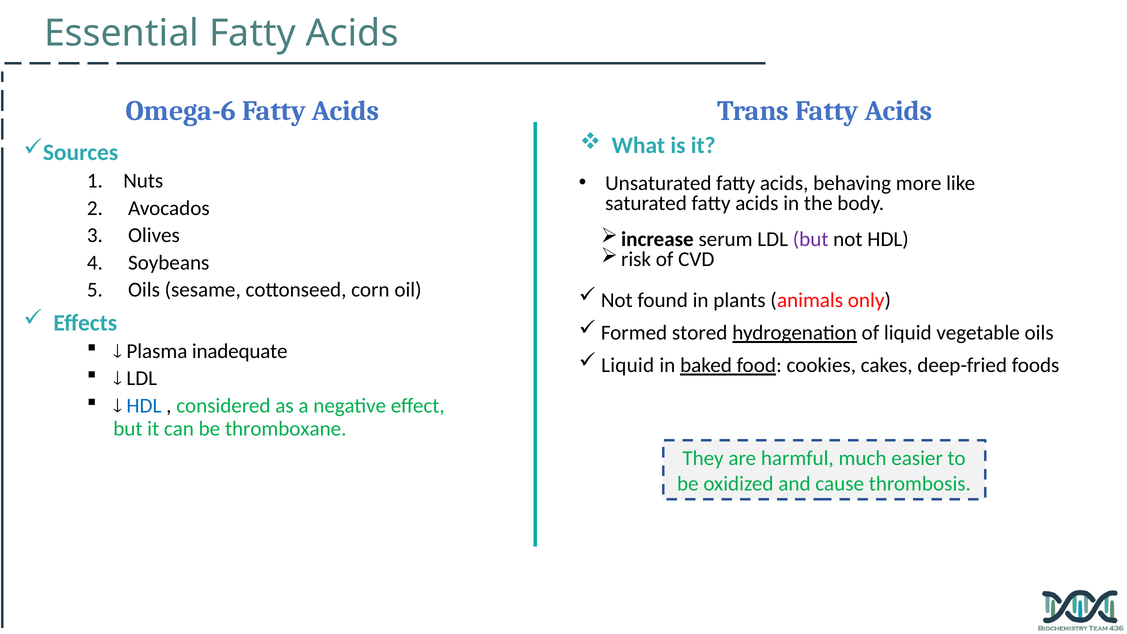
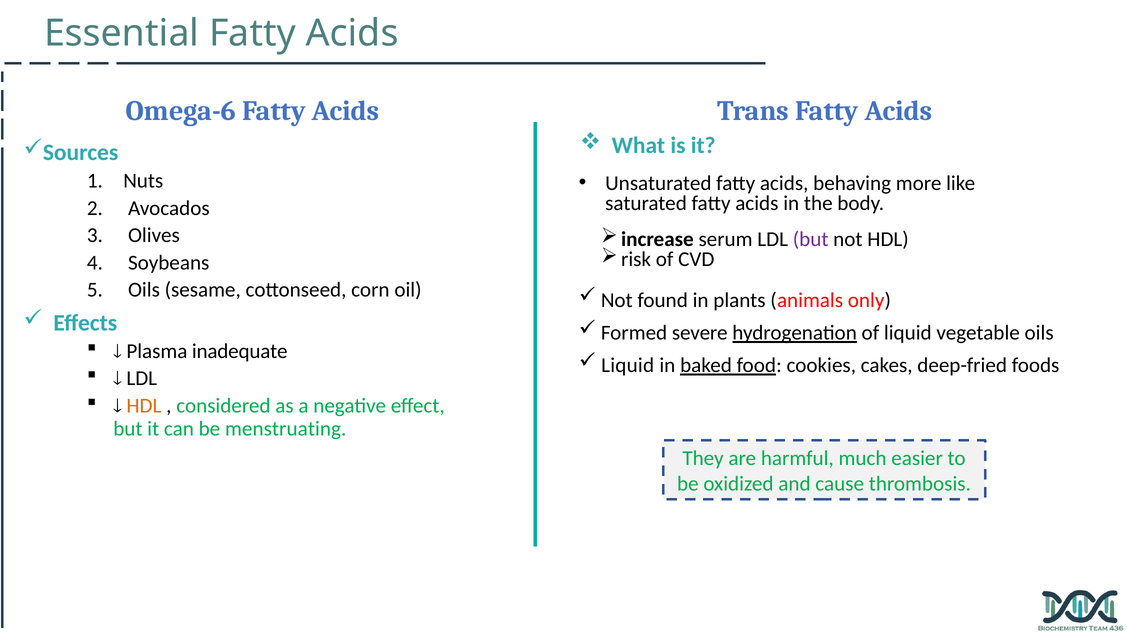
stored: stored -> severe (700, 333)
HDL colour: blue -> orange (144, 406)
thromboxane: thromboxane -> menstruating (286, 429)
